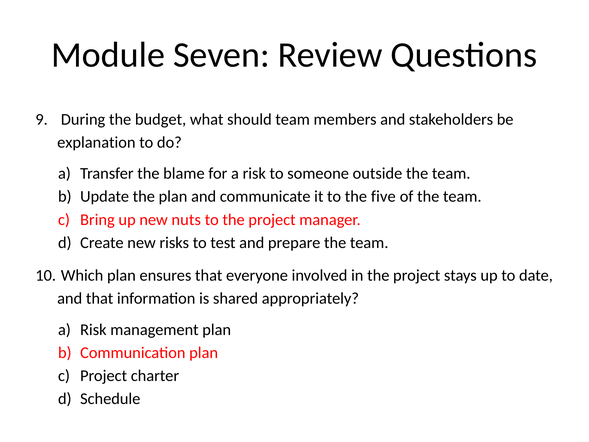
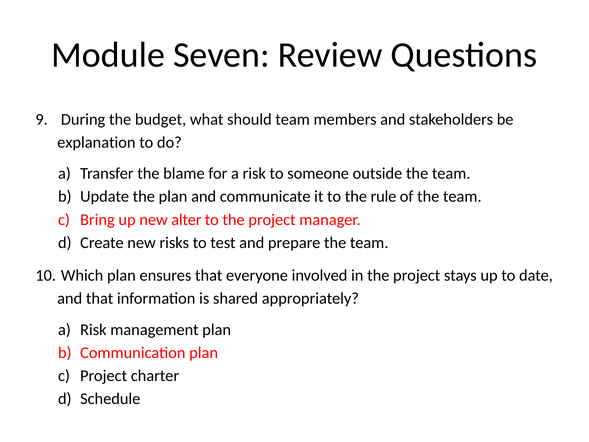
five: five -> rule (384, 196)
nuts: nuts -> alter (186, 220)
